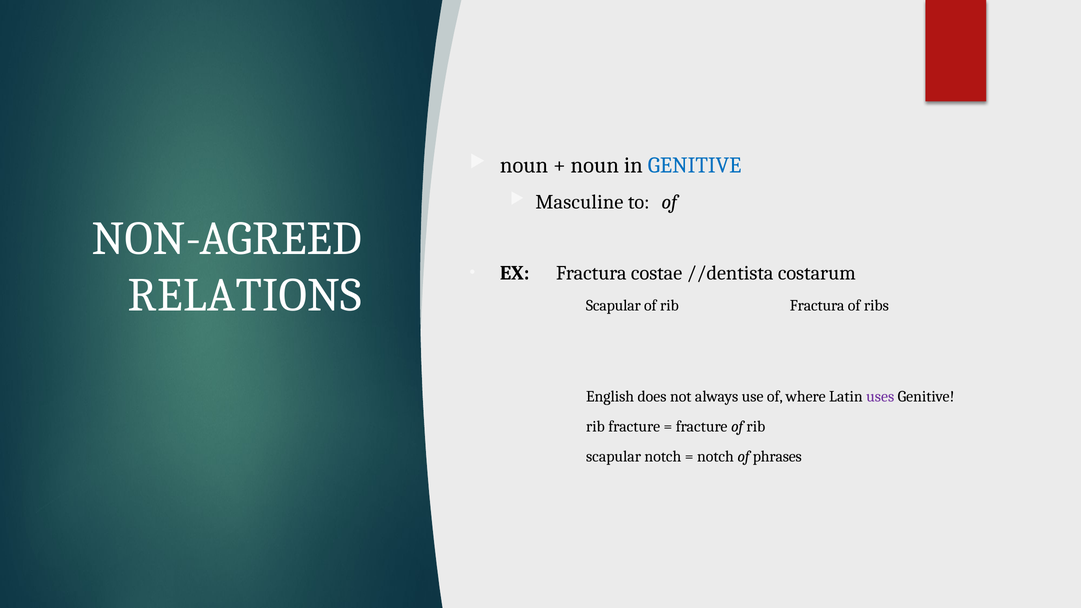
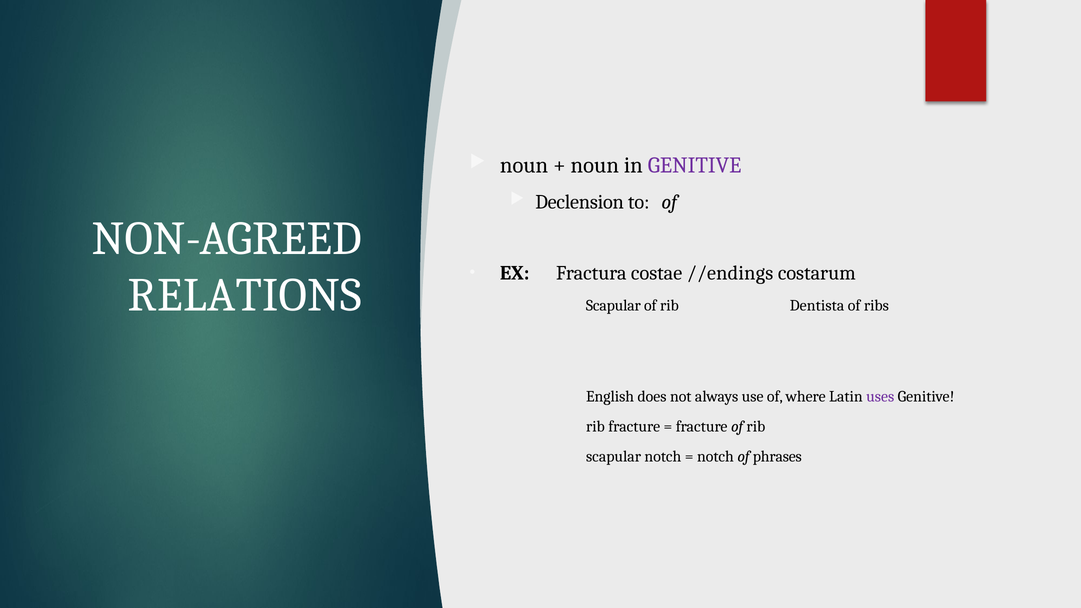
GENITIVE colour: blue -> purple (695, 165)
Masculine: Masculine -> Declension (580, 202)
//dentista: //dentista -> //endings (730, 273)
rib Fractura: Fractura -> Dentista (817, 306)
